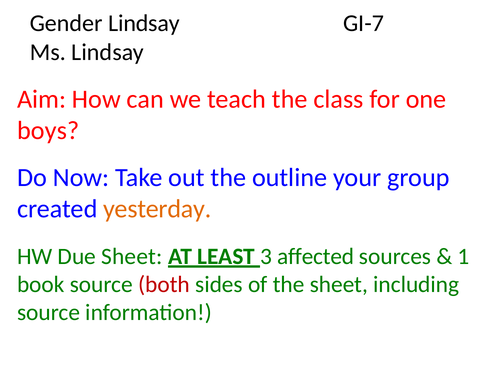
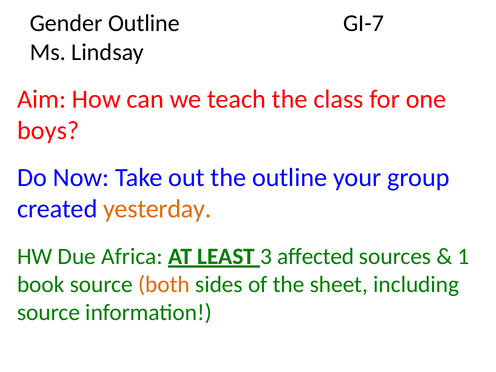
Gender Lindsay: Lindsay -> Outline (144, 23)
Due Sheet: Sheet -> Africa (132, 256)
both colour: red -> orange (164, 284)
